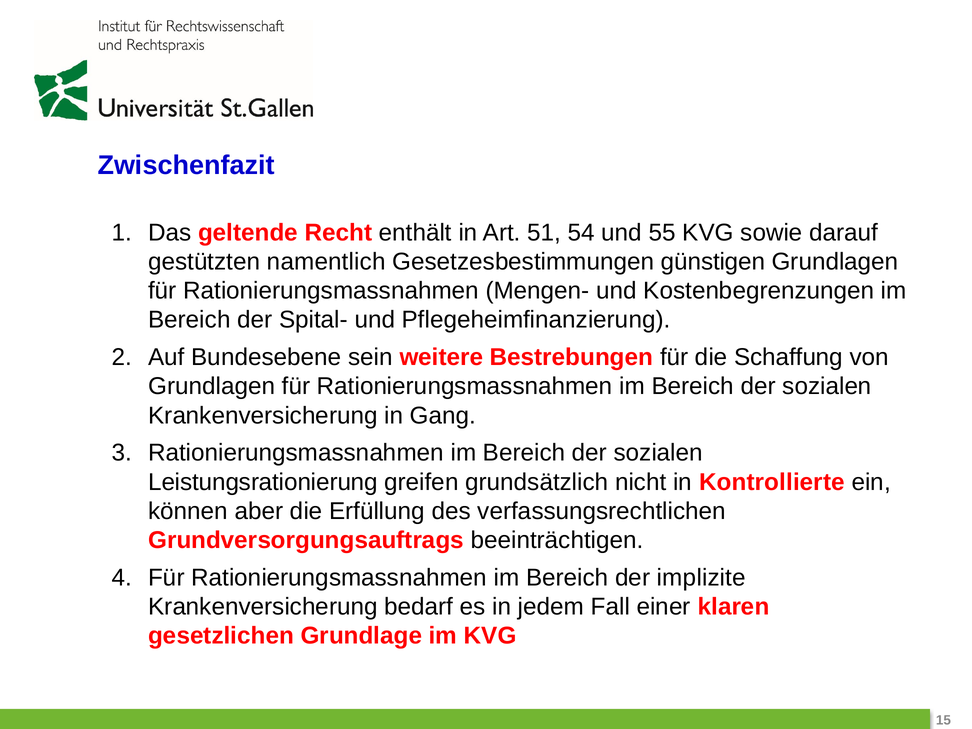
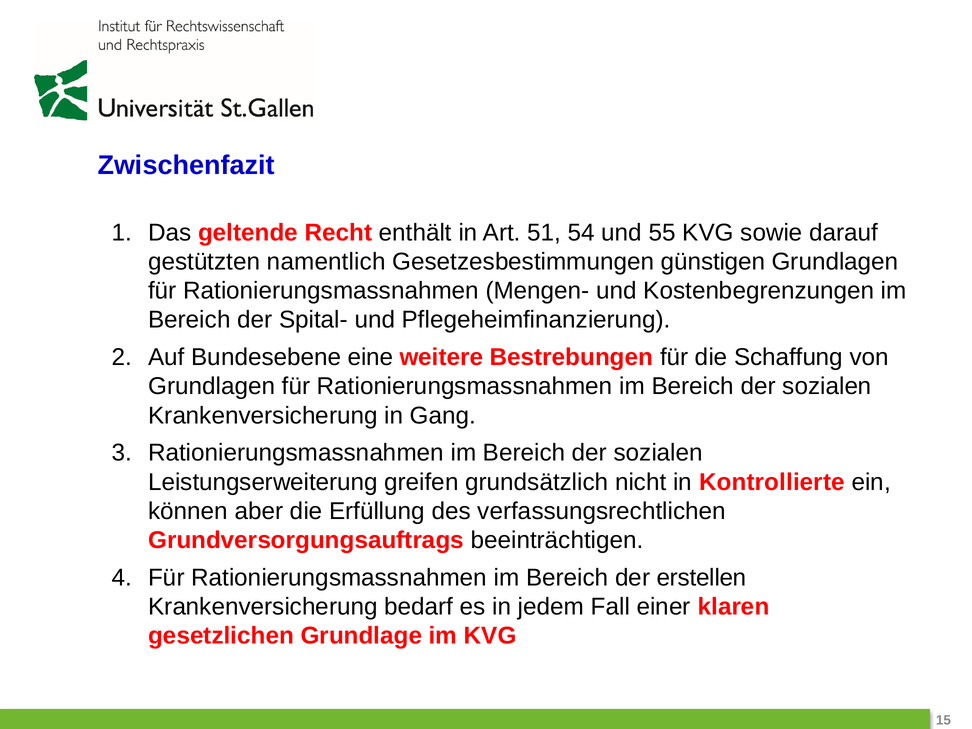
sein: sein -> eine (370, 357)
Leistungsrationierung: Leistungsrationierung -> Leistungserweiterung (263, 482)
implizite: implizite -> erstellen (702, 578)
